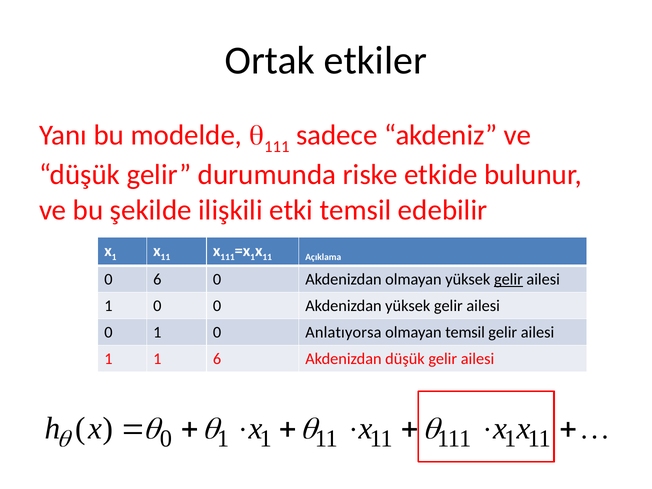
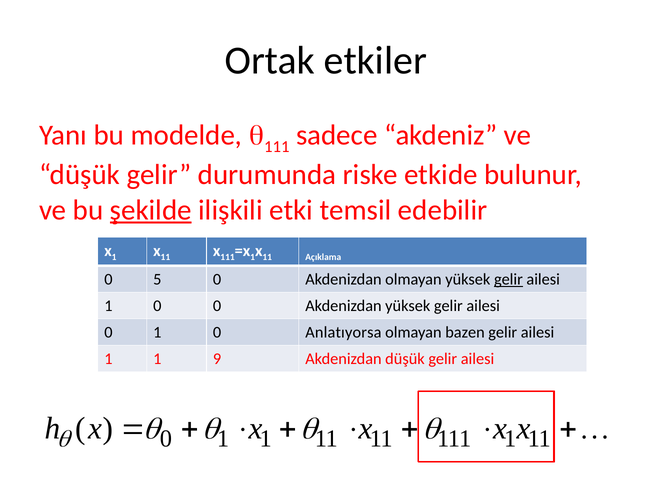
şekilde underline: none -> present (151, 210)
0 6: 6 -> 5 (157, 279)
olmayan temsil: temsil -> bazen (465, 332)
1 6: 6 -> 9 (217, 359)
